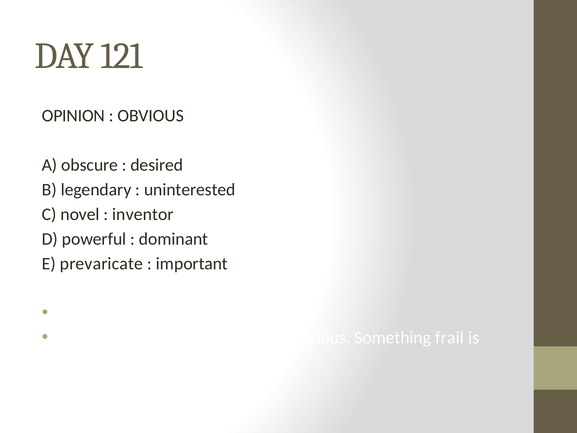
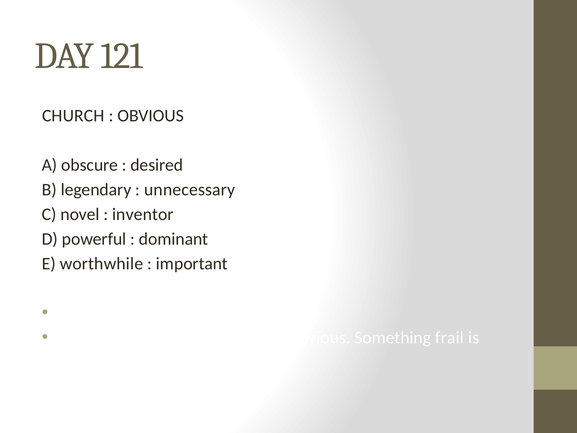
OPINION: OPINION -> CHURCH (73, 116)
uninterested: uninterested -> unnecessary (190, 190)
prevaricate: prevaricate -> worthwhile (101, 264)
